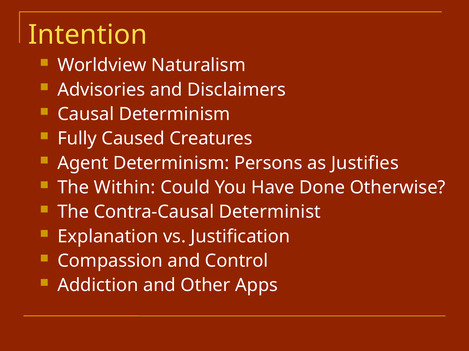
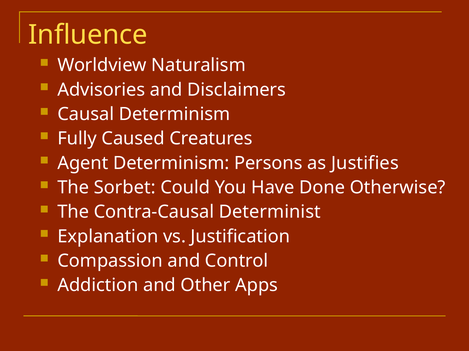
Intention: Intention -> Influence (88, 35)
Within: Within -> Sorbet (125, 188)
